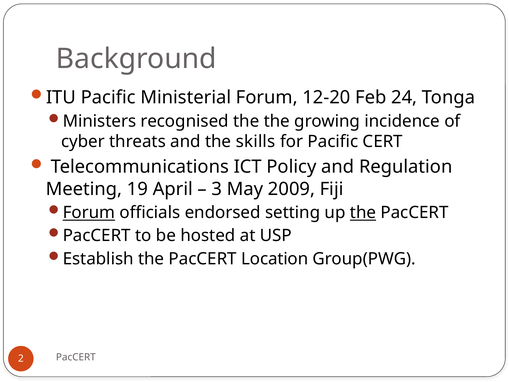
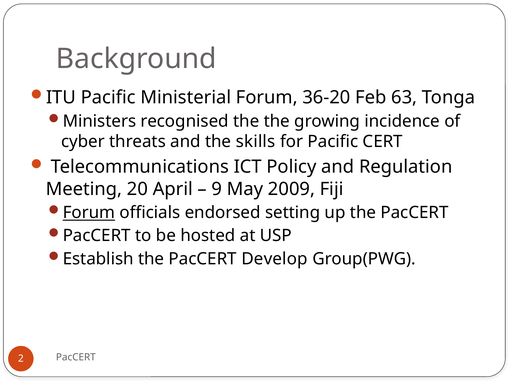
12-20: 12-20 -> 36-20 (326, 97)
24: 24 -> 63 (404, 97)
19: 19 -> 20 (137, 189)
3: 3 -> 9 (217, 189)
the underline: present -> none (363, 213)
Location: Location -> Develop (275, 259)
